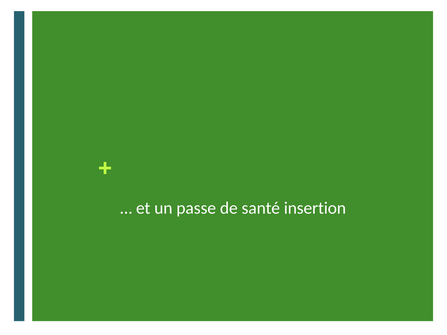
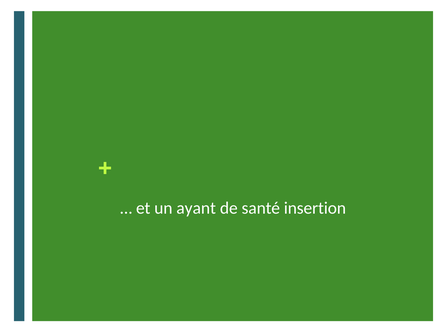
passe: passe -> ayant (196, 208)
